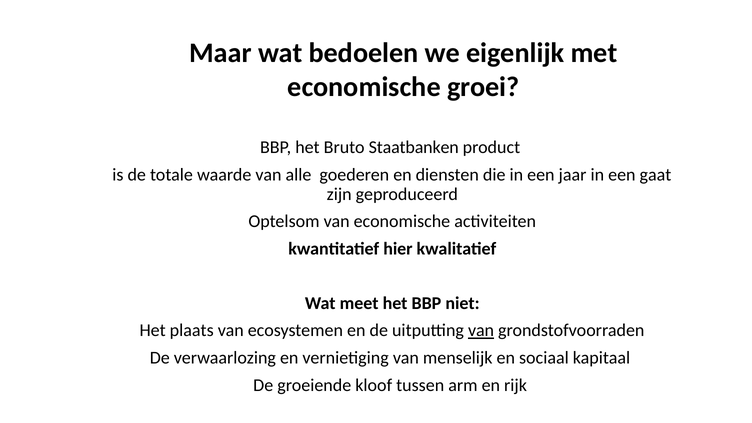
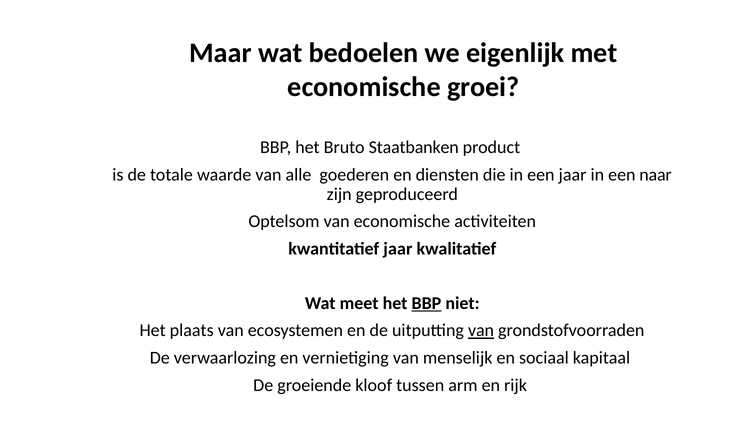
gaat: gaat -> naar (656, 175)
kwantitatief hier: hier -> jaar (398, 249)
BBP underline: none -> present (426, 303)
